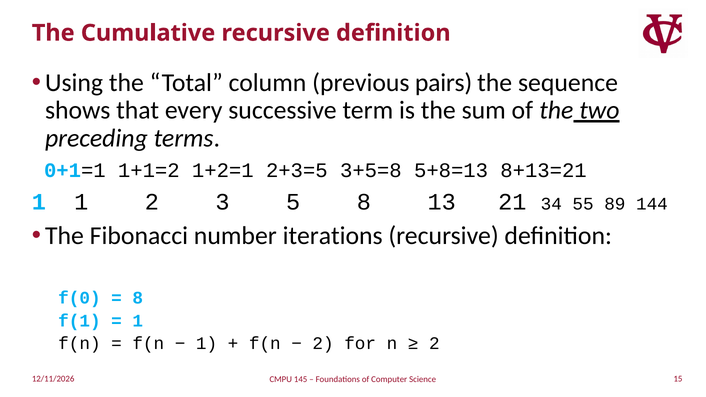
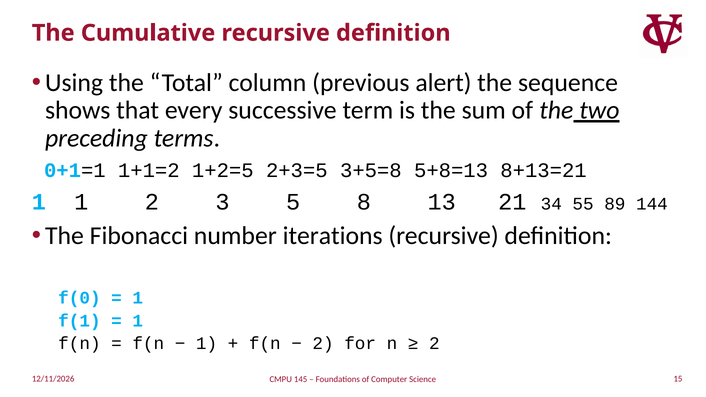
pairs: pairs -> alert (443, 83)
1+2=1: 1+2=1 -> 1+2=5 (223, 171)
8: 8 -> 1 (138, 298)
